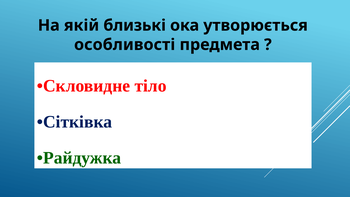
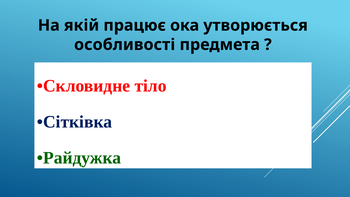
близькі: близькі -> працює (135, 25)
